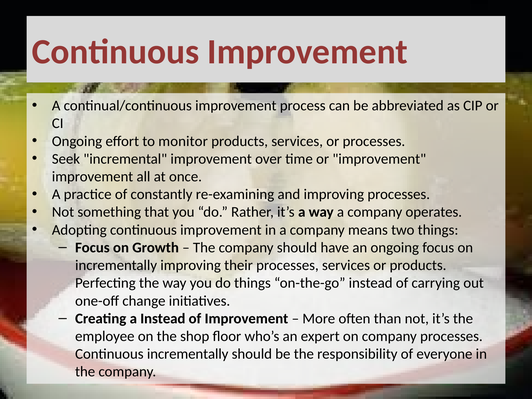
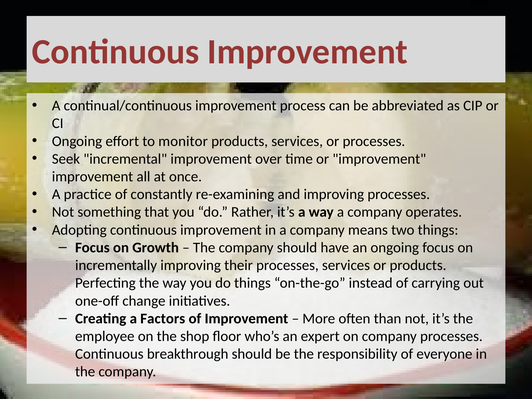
a Instead: Instead -> Factors (163, 319)
Continuous incrementally: incrementally -> breakthrough (188, 354)
